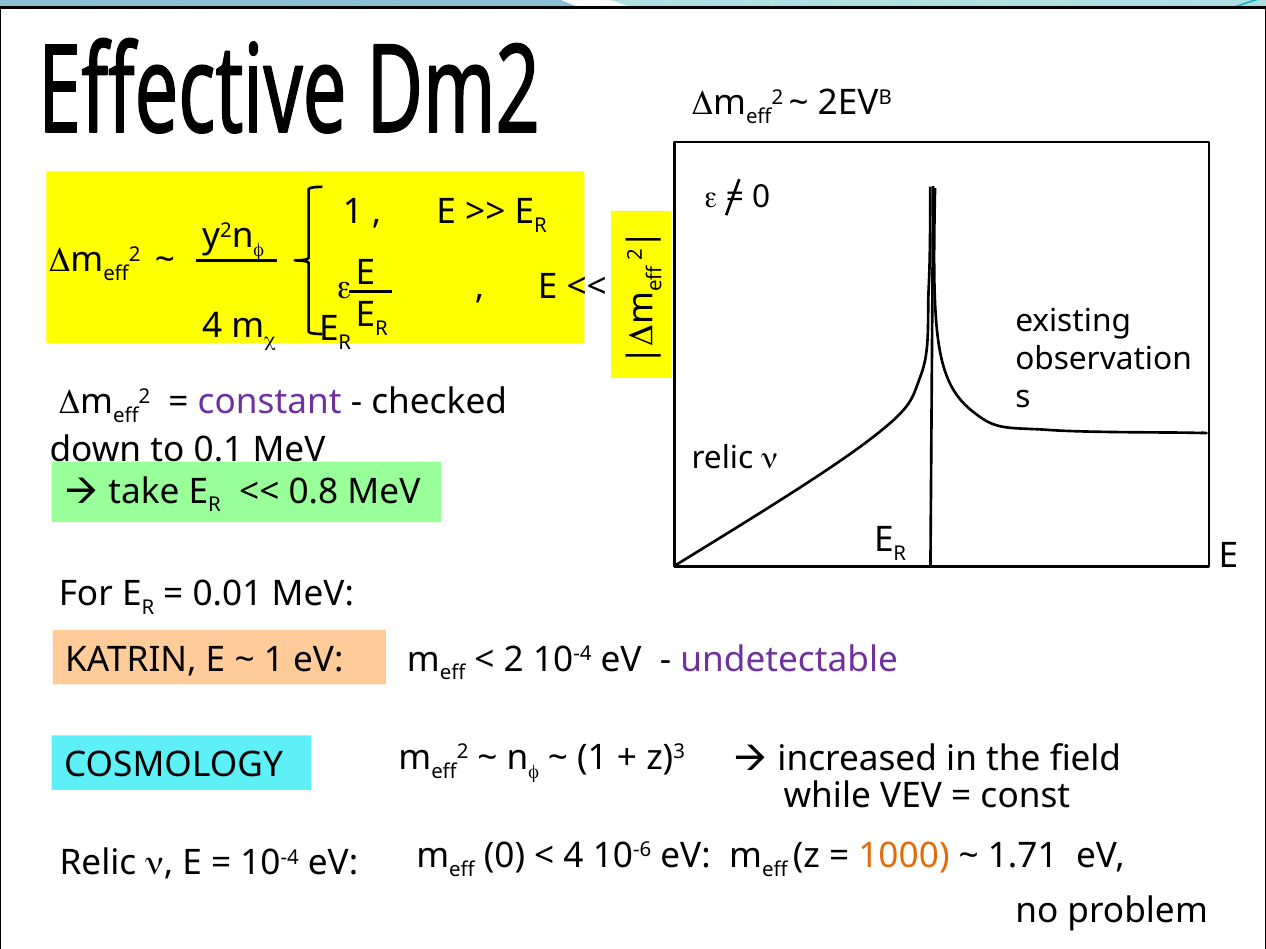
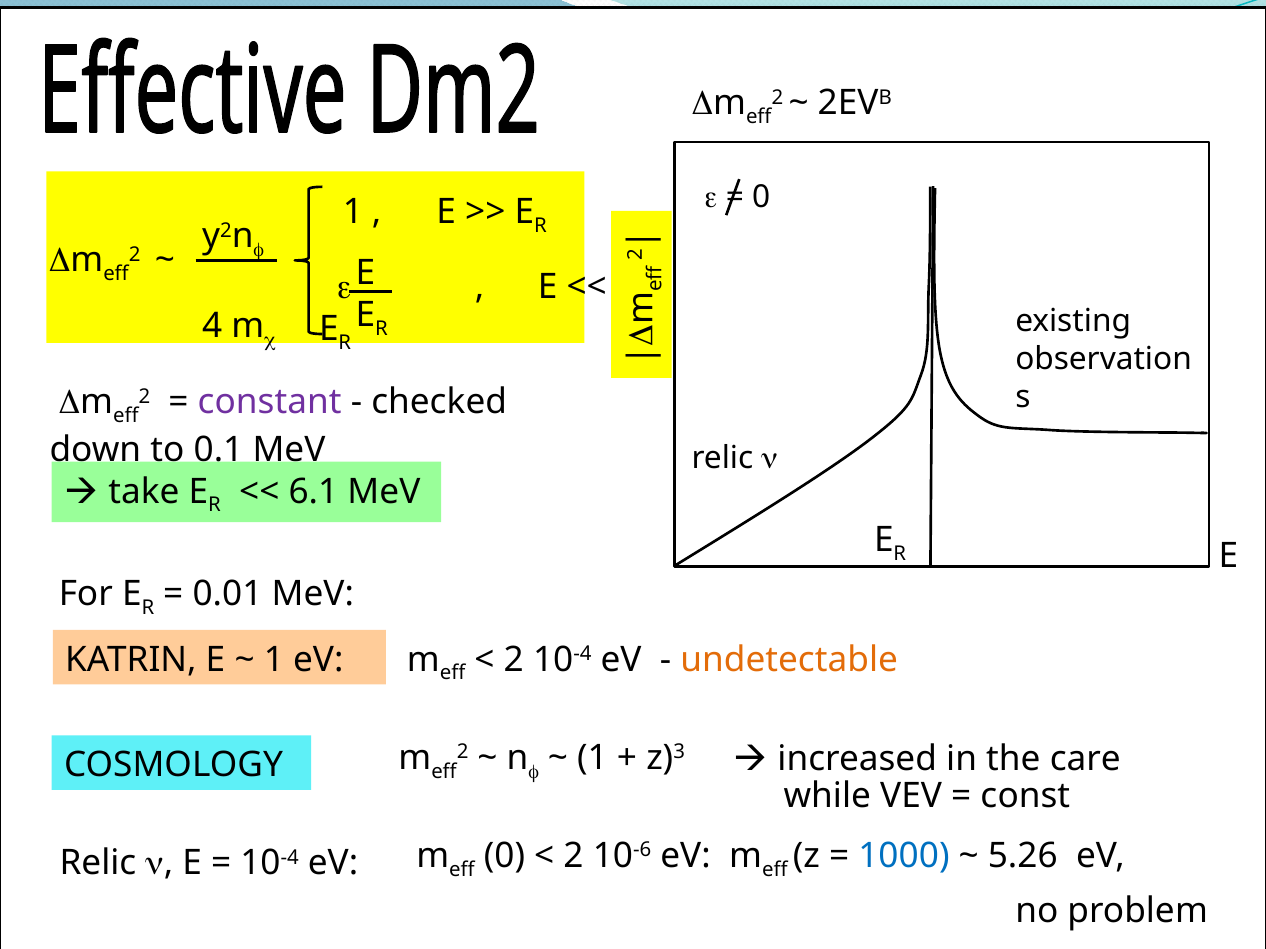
0.8: 0.8 -> 6.1 (313, 492)
undetectable colour: purple -> orange (789, 660)
field: field -> care (1085, 760)
4: 4 -> 2 (574, 856)
1000 colour: orange -> blue (904, 856)
1.71: 1.71 -> 5.26 (1023, 856)
